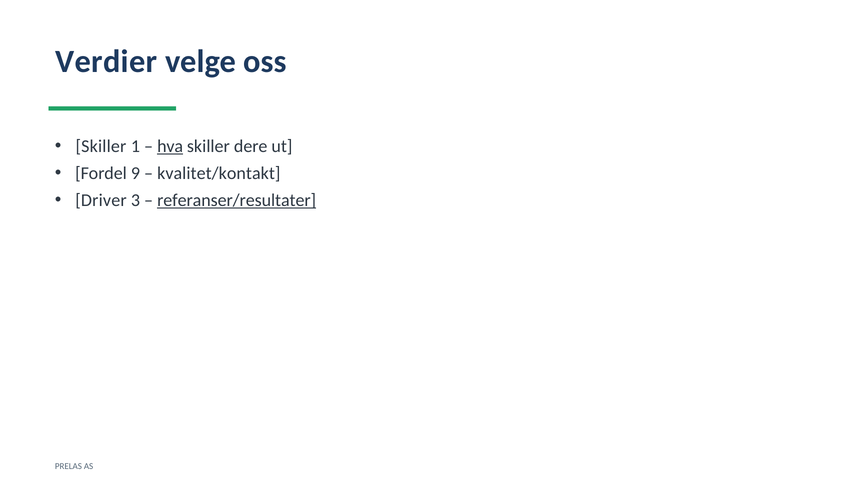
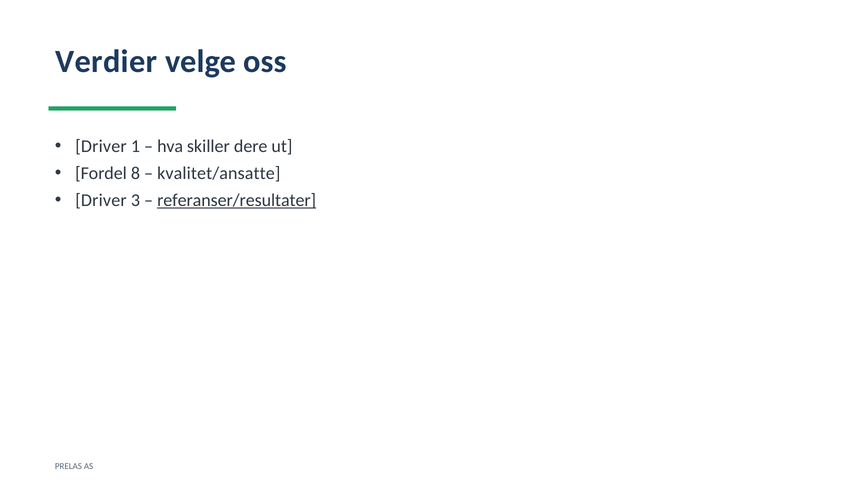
Skiller: Skiller -> Driver (101, 146)
hva underline: present -> none (170, 146)
9: 9 -> 8 (135, 173)
kvalitet/kontakt: kvalitet/kontakt -> kvalitet/ansatte (219, 173)
